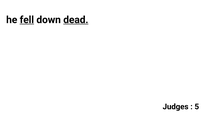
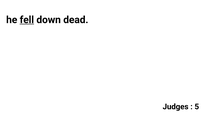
dead underline: present -> none (76, 20)
